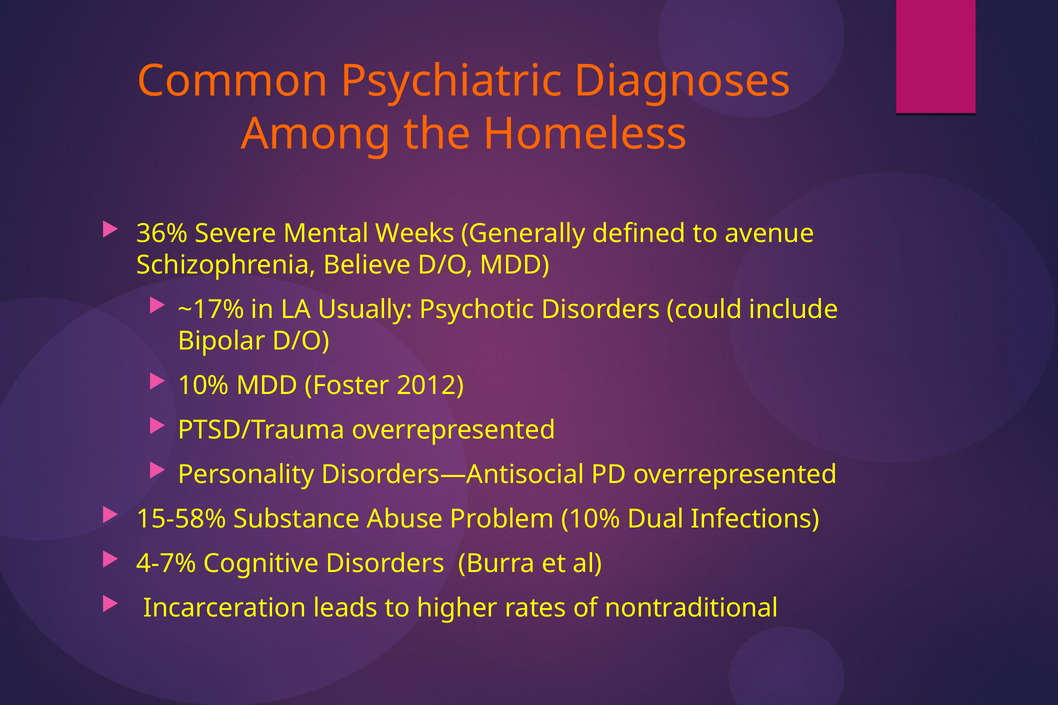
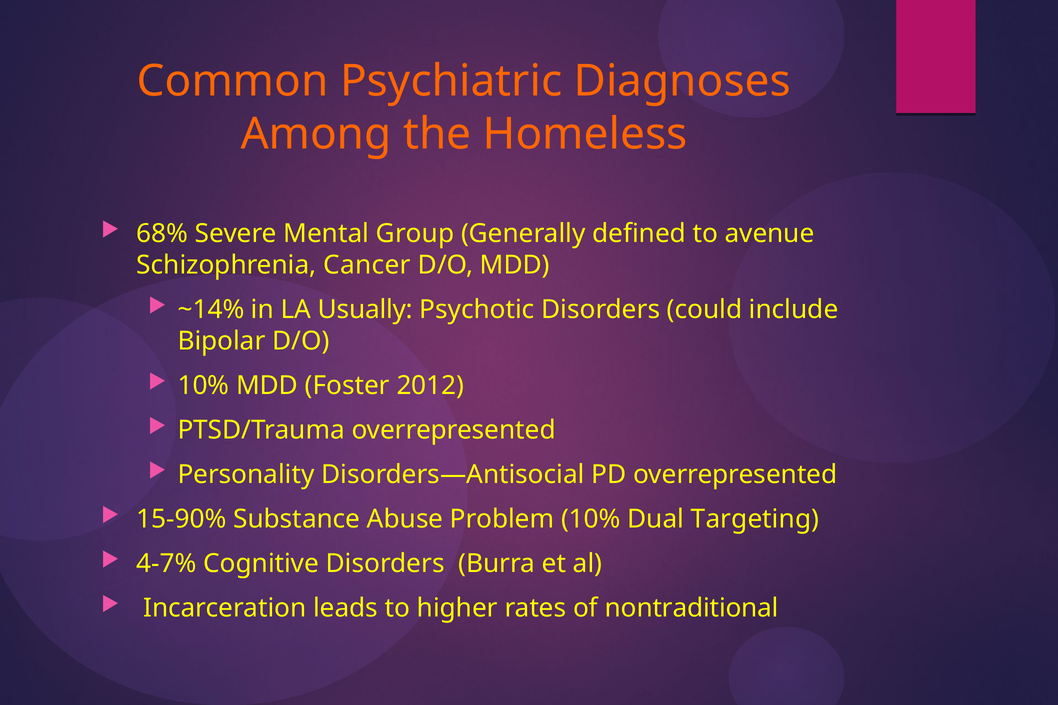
36%: 36% -> 68% (162, 234)
Weeks: Weeks -> Group (415, 234)
Believe: Believe -> Cancer (367, 265)
~17%: ~17% -> ~14% (211, 310)
15-58%: 15-58% -> 15-90% (182, 519)
Infections: Infections -> Targeting (755, 519)
